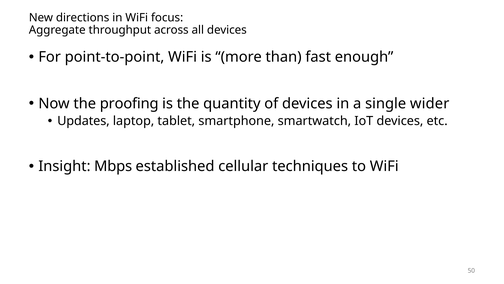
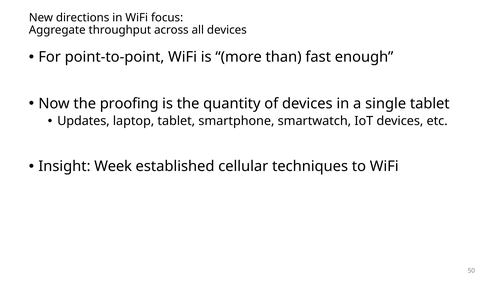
single wider: wider -> tablet (430, 103)
Mbps: Mbps -> Week (113, 166)
